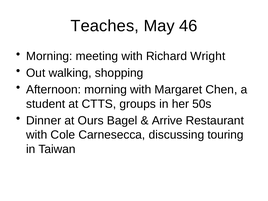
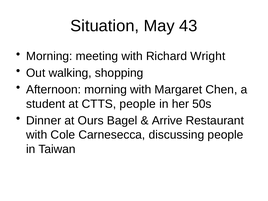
Teaches: Teaches -> Situation (105, 26)
46: 46 -> 43 (188, 26)
CTTS groups: groups -> people (138, 104)
discussing touring: touring -> people (225, 135)
